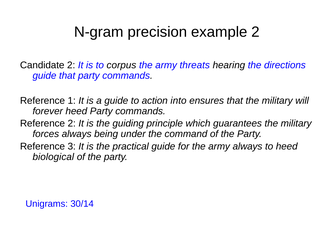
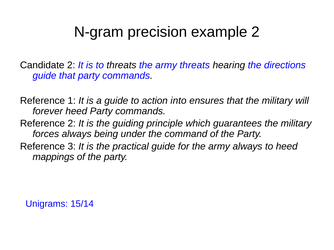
to corpus: corpus -> threats (121, 65)
biological: biological -> mappings (53, 157)
30/14: 30/14 -> 15/14 (82, 204)
